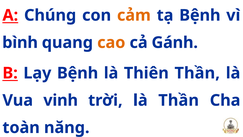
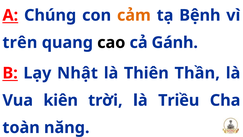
bình: bình -> trên (20, 42)
cao colour: orange -> black (111, 42)
Lạy Bệnh: Bệnh -> Nhật (77, 73)
vinh: vinh -> kiên (61, 100)
là Thần: Thần -> Triều (179, 100)
